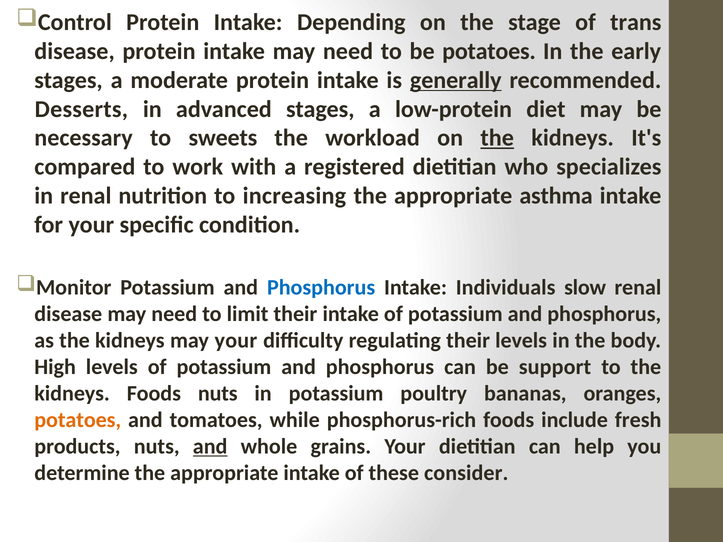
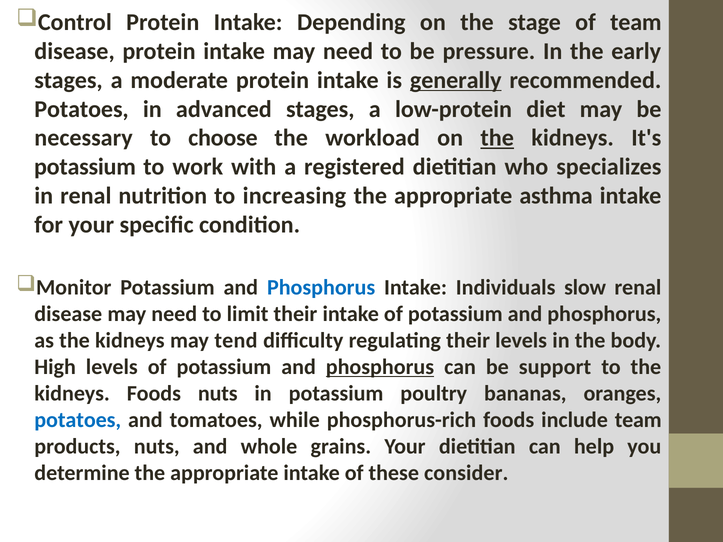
of trans: trans -> team (636, 22)
be potatoes: potatoes -> pressure (489, 51)
Desserts: Desserts -> Potatoes (82, 109)
sweets: sweets -> choose (223, 138)
compared: compared -> potassium (85, 167)
may your: your -> tend (236, 341)
phosphorus underline: none -> present (380, 367)
potatoes colour: orange -> blue (78, 420)
include fresh: fresh -> team (638, 420)
and underline: present -> none (210, 447)
